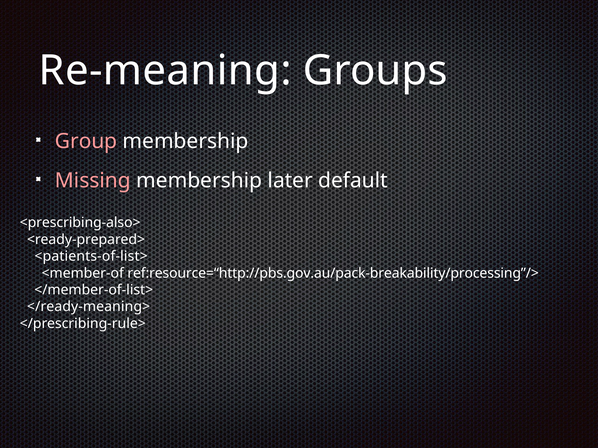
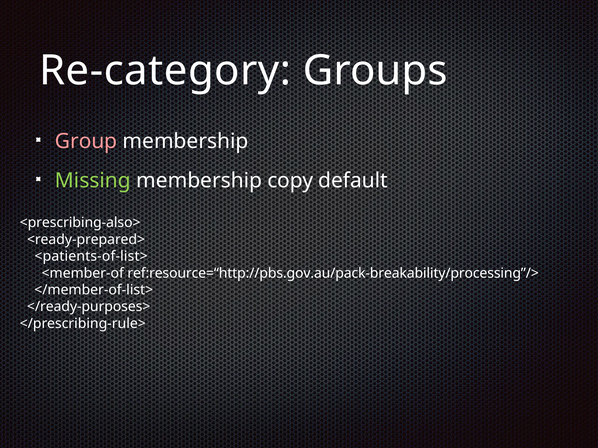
Re-meaning: Re-meaning -> Re-category (165, 71)
Missing colour: pink -> light green (93, 181)
later: later -> copy (290, 181)
</ready-meaning>: </ready-meaning> -> </ready-purposes> (89, 307)
